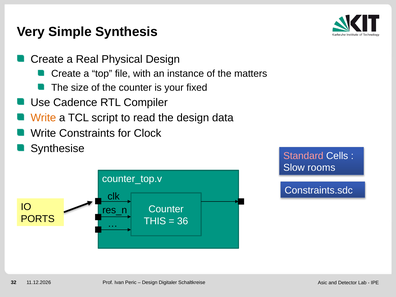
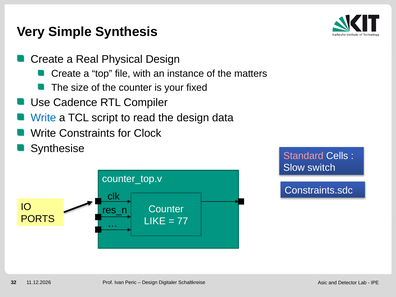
Write colour: orange -> blue (43, 118)
rooms: rooms -> switch (321, 168)
THIS: THIS -> LIKE (155, 221)
36: 36 -> 77 (183, 221)
